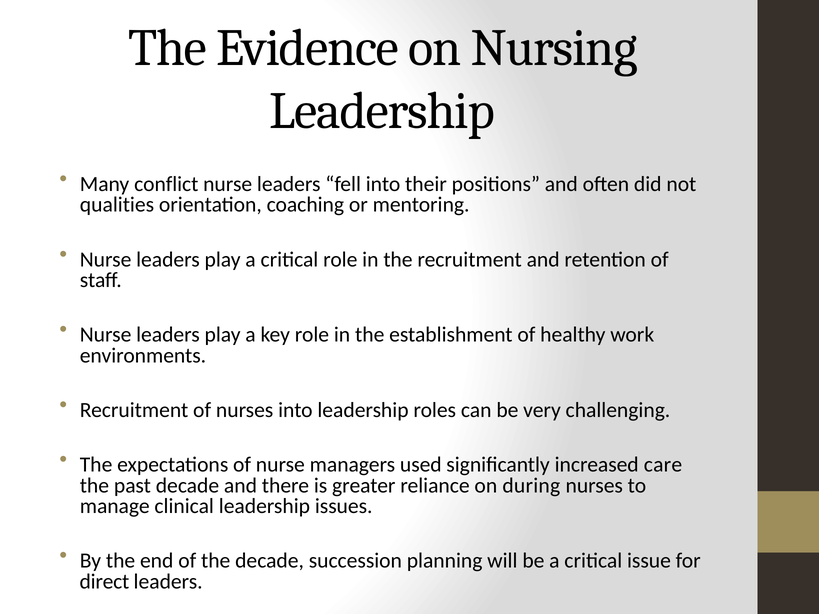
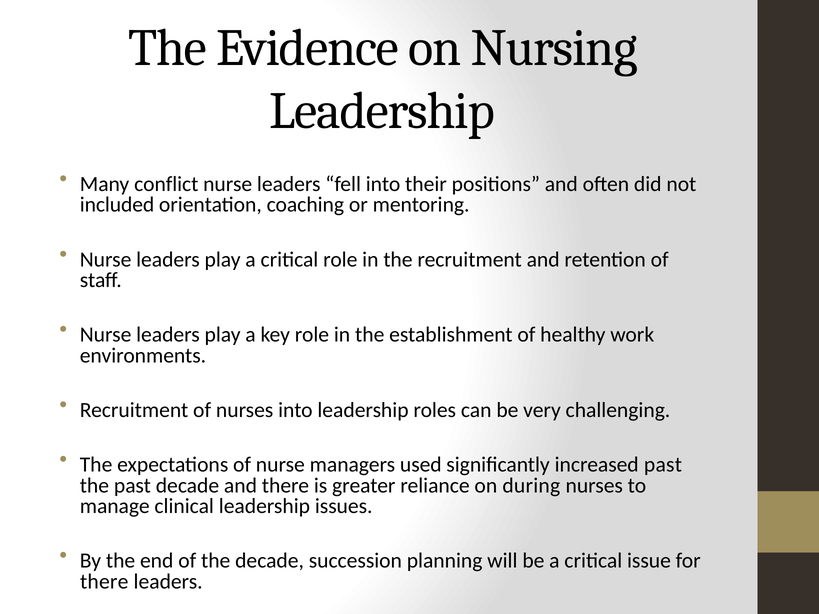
qualities: qualities -> included (117, 205)
increased care: care -> past (663, 465)
direct: direct -> there (104, 582)
